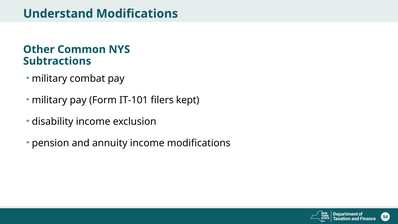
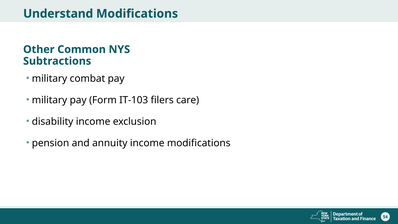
IT-101: IT-101 -> IT-103 (134, 100)
kept: kept -> care (188, 100)
